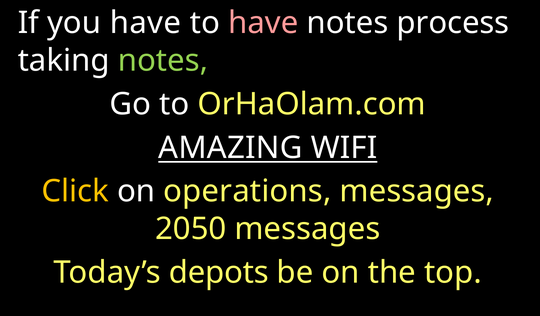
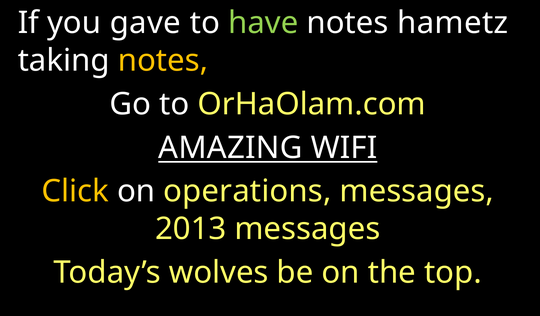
you have: have -> gave (145, 23)
have colour: pink -> light green (263, 23)
process: process -> hametz (453, 23)
notes colour: light green -> yellow (163, 60)
2050: 2050 -> 2013 (191, 229)
depots: depots -> wolves (219, 273)
